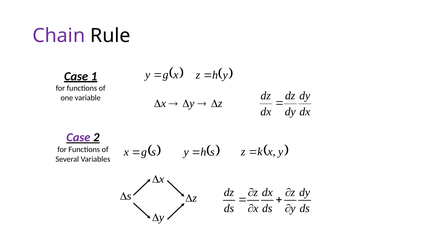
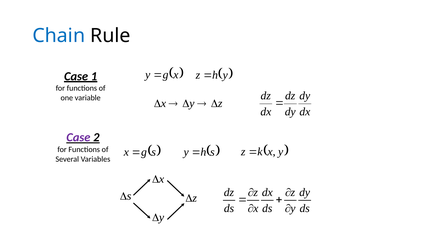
Chain colour: purple -> blue (59, 36)
